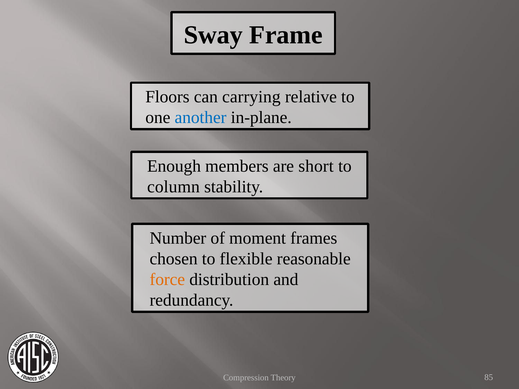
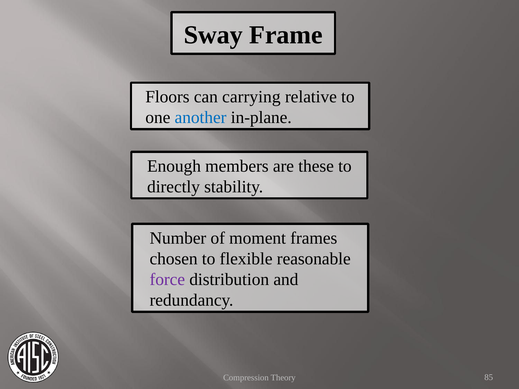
short: short -> these (316, 166)
column: column -> directly (174, 187)
force colour: orange -> purple (167, 280)
